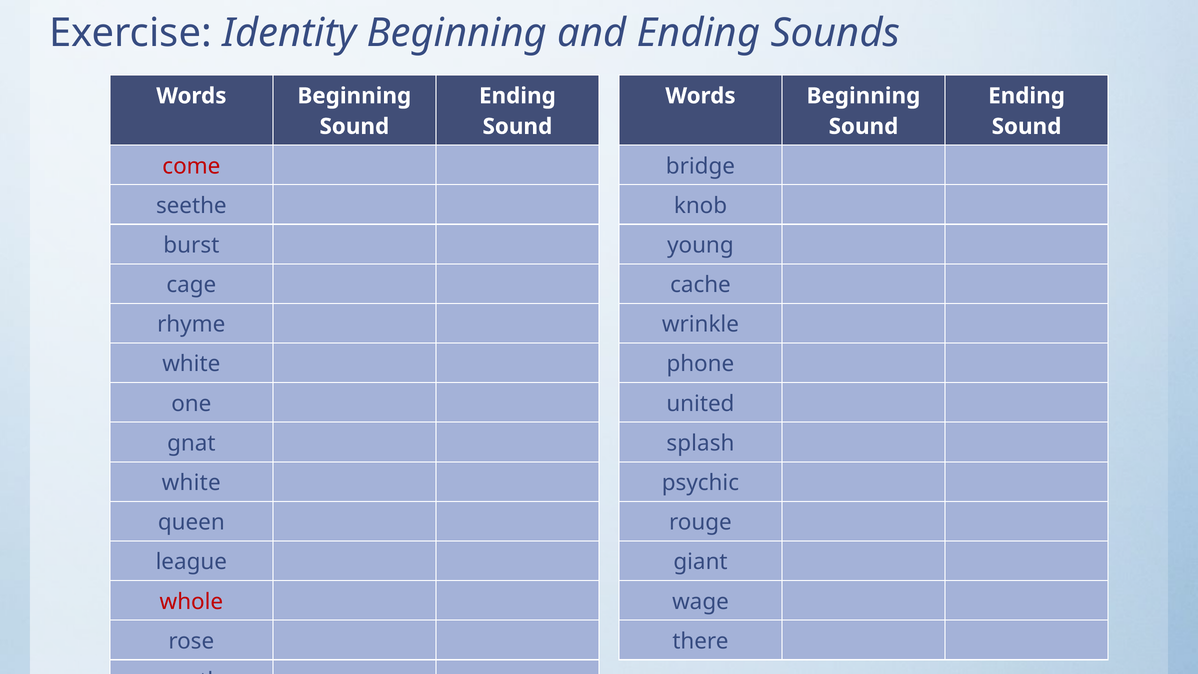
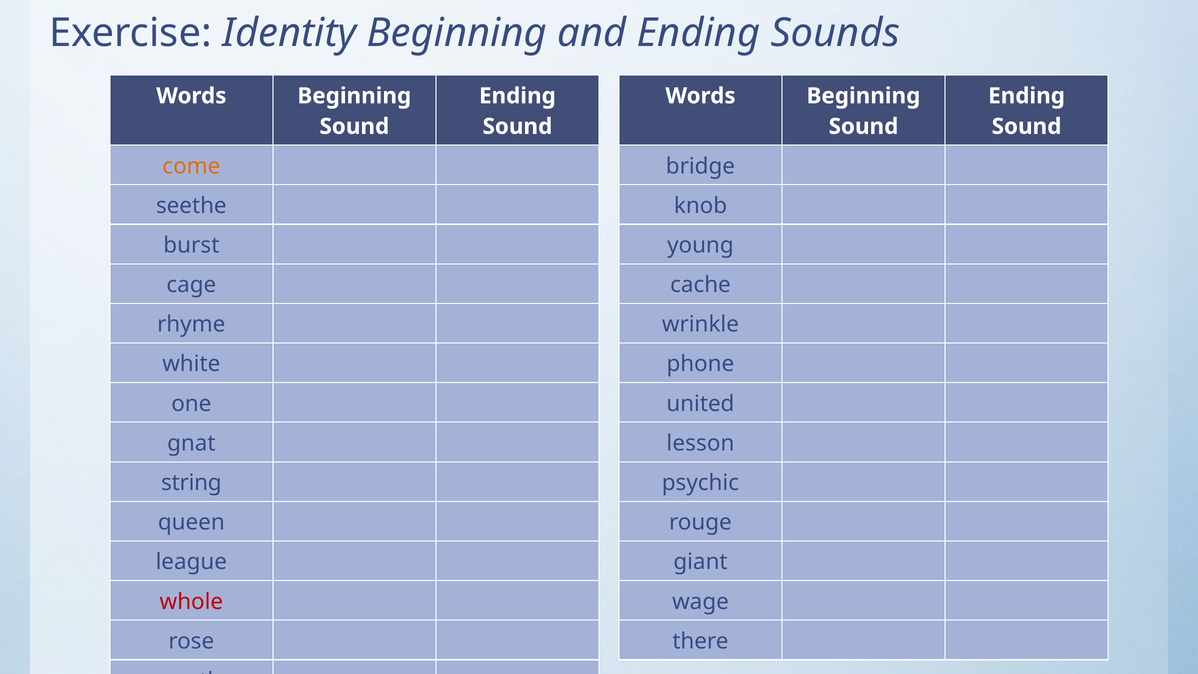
come colour: red -> orange (191, 166)
splash: splash -> lesson (700, 443)
white: white -> string (191, 483)
